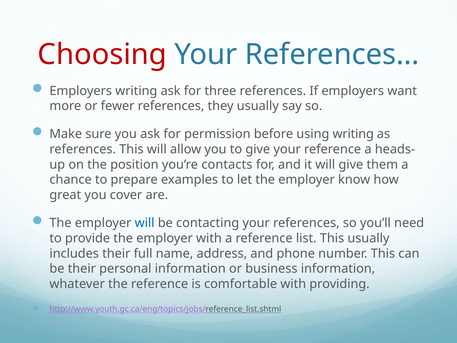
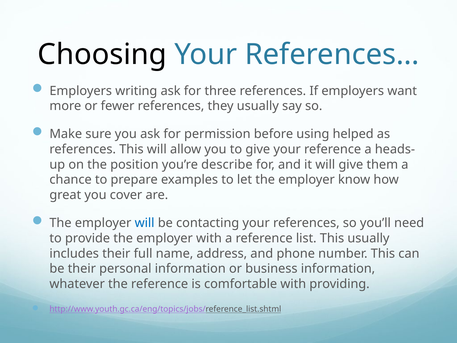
Choosing colour: red -> black (102, 54)
using writing: writing -> helped (353, 134)
contacts: contacts -> describe (227, 164)
